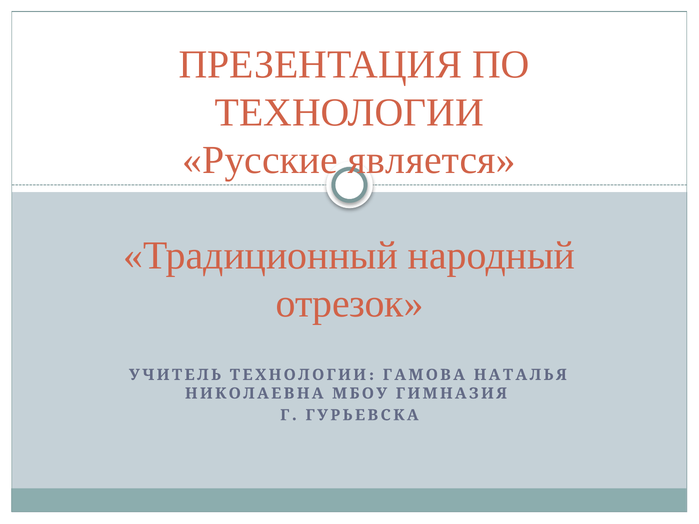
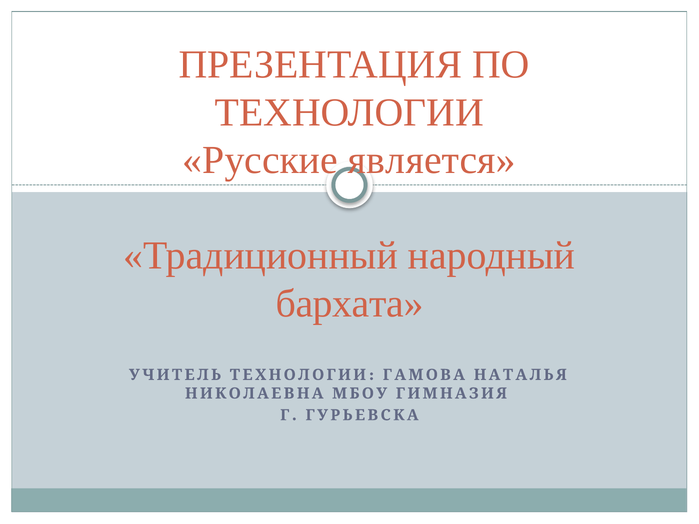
отрезок: отрезок -> бархата (350, 304)
